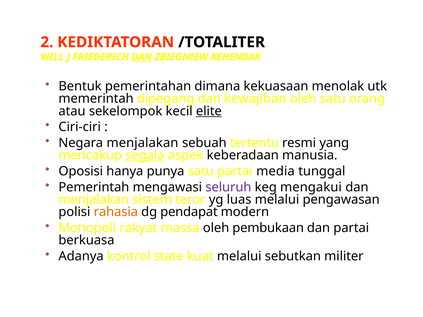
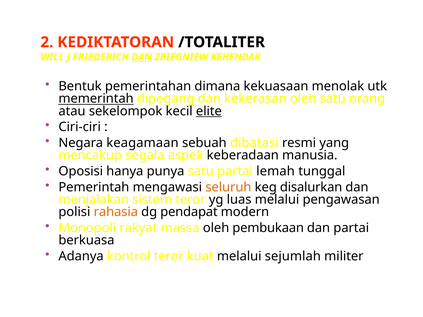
memerintah underline: none -> present (96, 99)
kewajiban: kewajiban -> kekerasan (255, 99)
Negara menjalakan: menjalakan -> keagamaan (142, 143)
tertentu: tertentu -> dibatasi (254, 143)
segala underline: present -> none (145, 155)
media: media -> lemah (276, 171)
seluruh colour: purple -> orange (228, 187)
mengakui: mengakui -> disalurkan (311, 187)
kontrol state: state -> teror (169, 256)
sebutkan: sebutkan -> sejumlah (293, 256)
